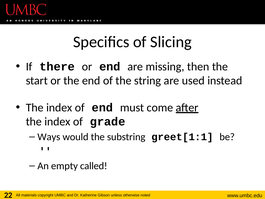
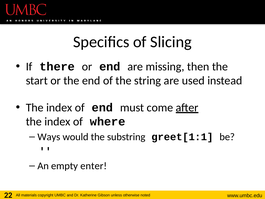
grade: grade -> where (108, 122)
called: called -> enter (94, 166)
